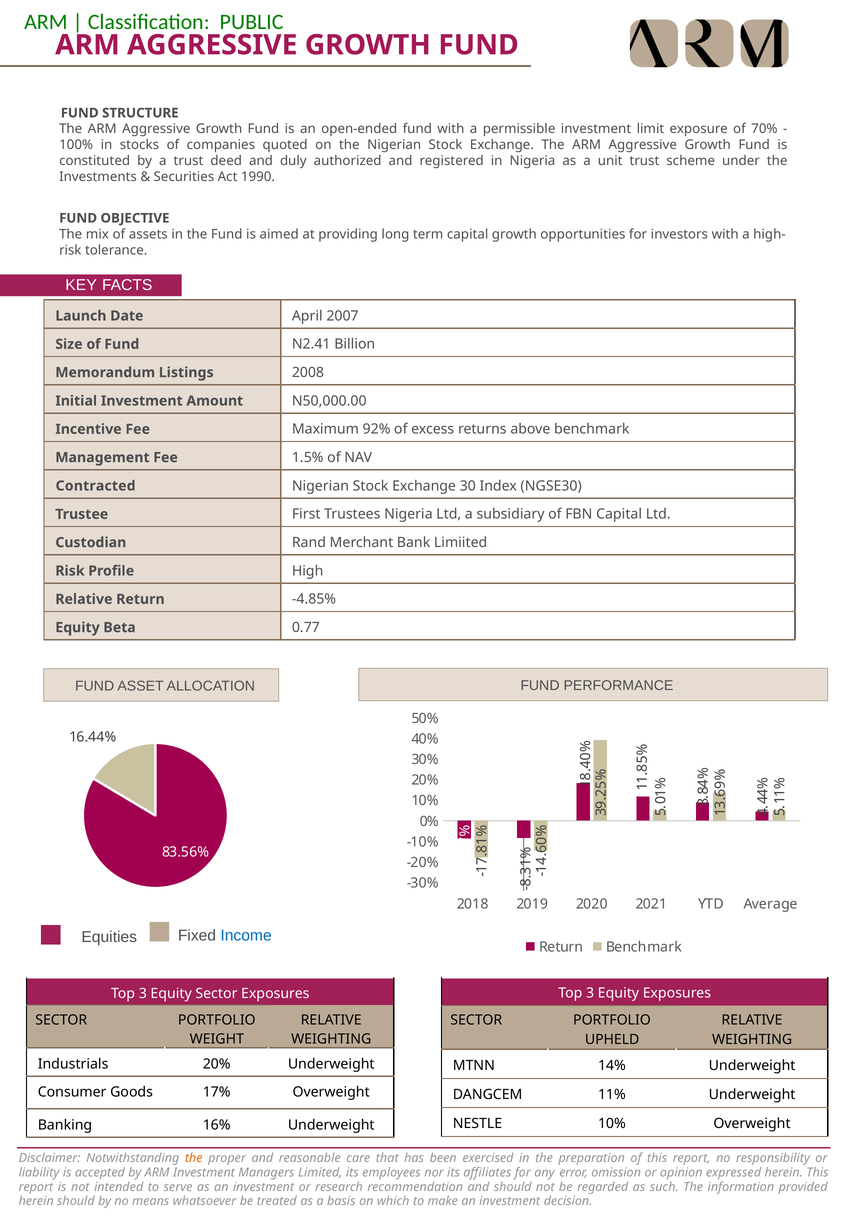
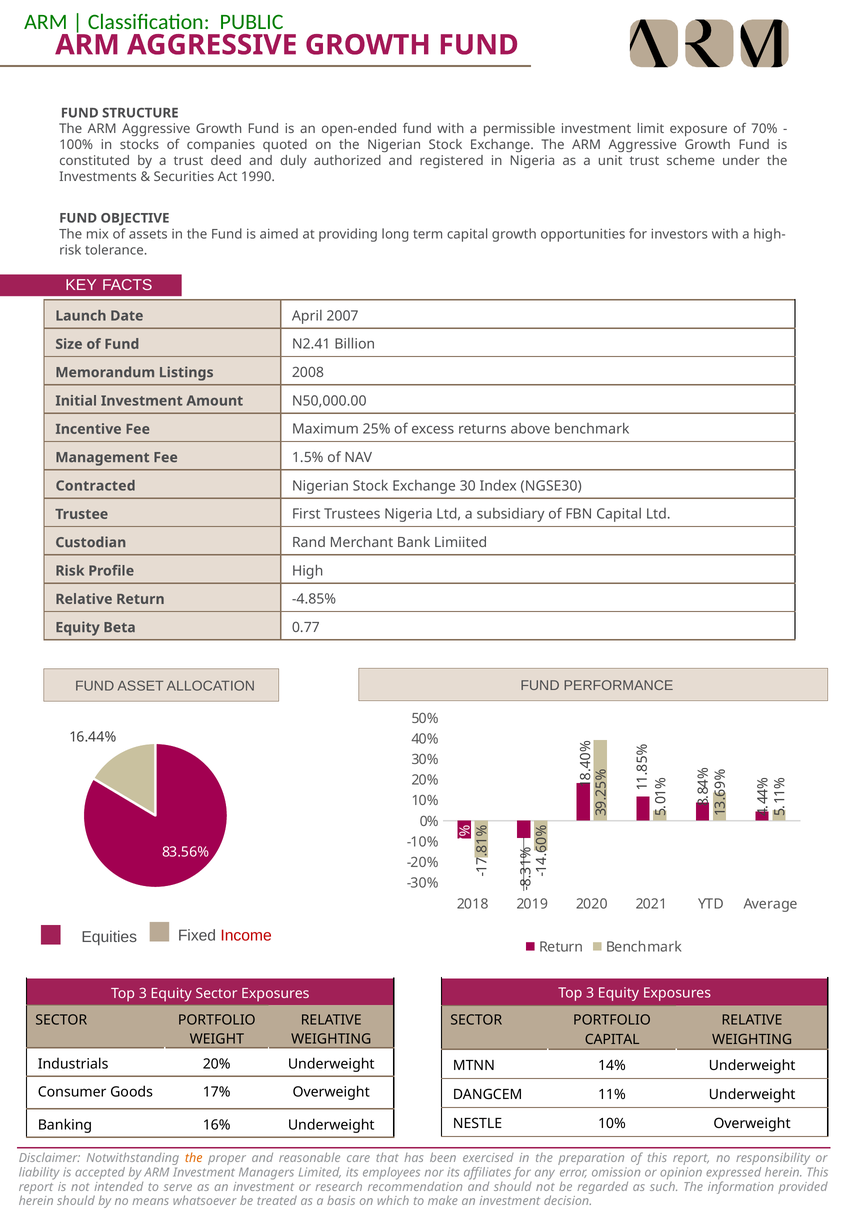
92%: 92% -> 25% (377, 429)
Income colour: blue -> red (246, 935)
UPHELD: UPHELD -> CAPITAL (612, 1039)
